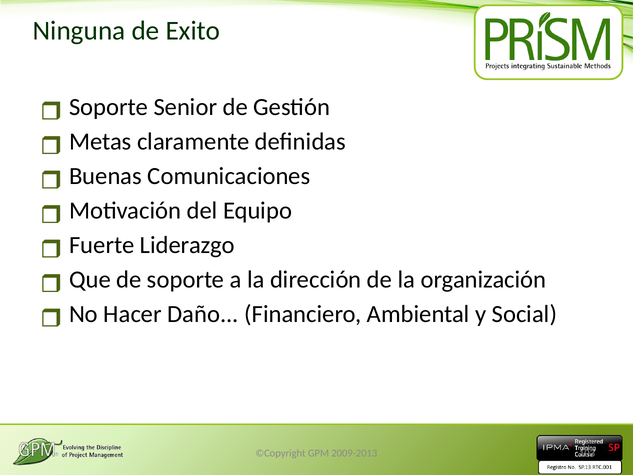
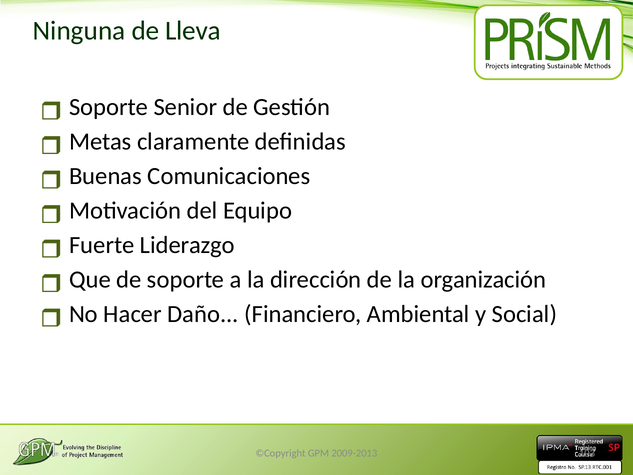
Exito: Exito -> Lleva (193, 31)
